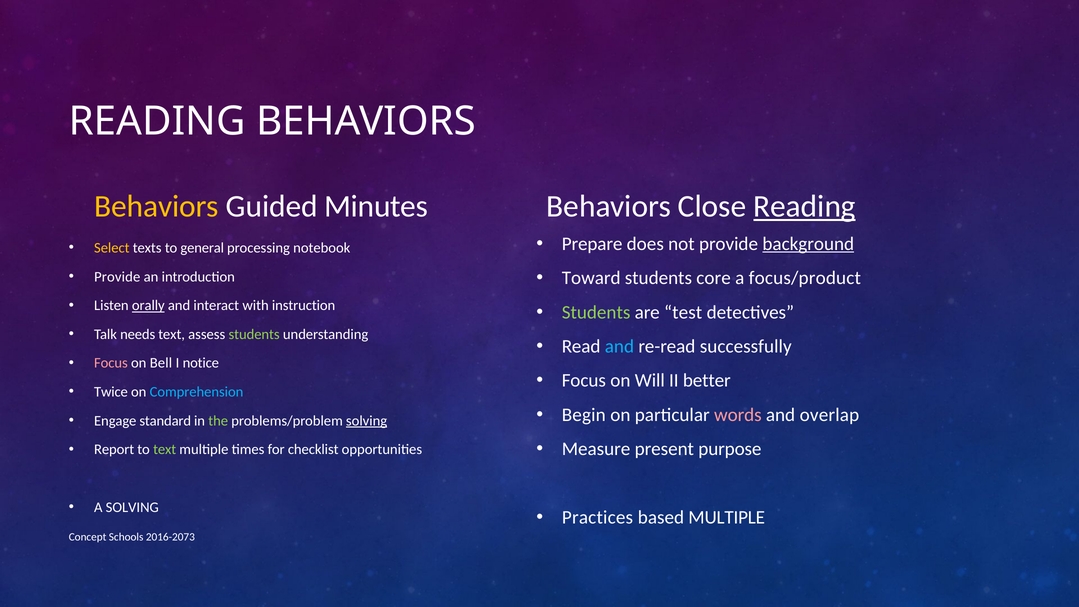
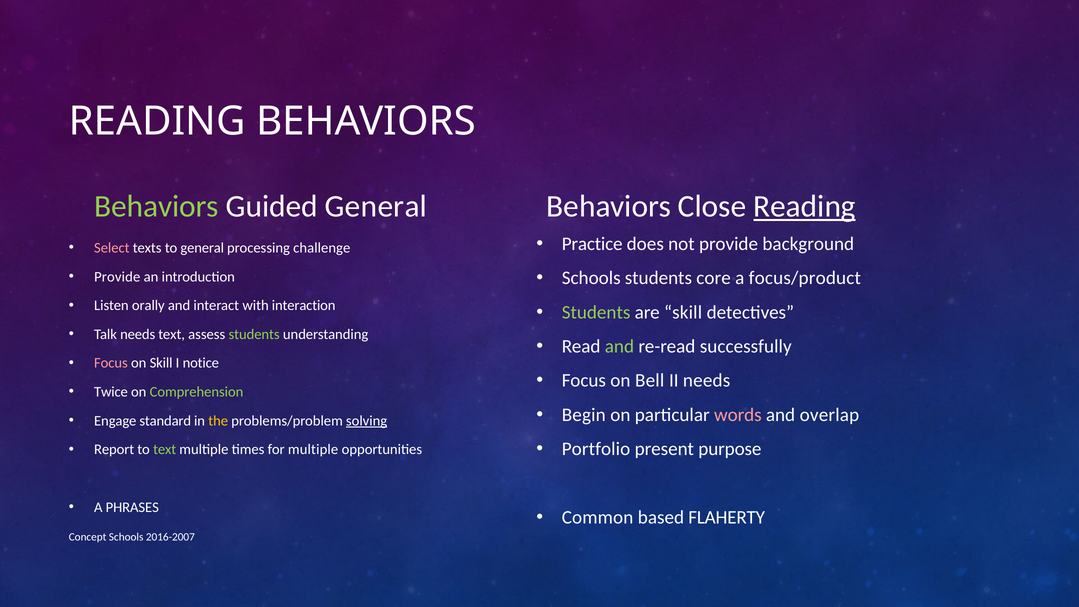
Behaviors colour: yellow -> light green (157, 206)
Guided Minutes: Minutes -> General (376, 206)
Prepare: Prepare -> Practice (592, 244)
background underline: present -> none (808, 244)
Select colour: yellow -> pink (112, 248)
notebook: notebook -> challenge (322, 248)
Toward: Toward -> Schools (591, 278)
orally underline: present -> none (148, 306)
instruction: instruction -> interaction (304, 306)
are test: test -> skill (683, 312)
and colour: light blue -> light green (619, 346)
on Bell: Bell -> Skill (161, 363)
Will: Will -> Bell (650, 381)
II better: better -> needs (707, 381)
Comprehension colour: light blue -> light green (197, 392)
the colour: light green -> yellow (218, 421)
Measure: Measure -> Portfolio (596, 449)
for checklist: checklist -> multiple (313, 450)
A SOLVING: SOLVING -> PHRASES (132, 507)
Practices: Practices -> Common (598, 517)
based MULTIPLE: MULTIPLE -> FLAHERTY (727, 517)
2016-2073: 2016-2073 -> 2016-2007 (170, 537)
